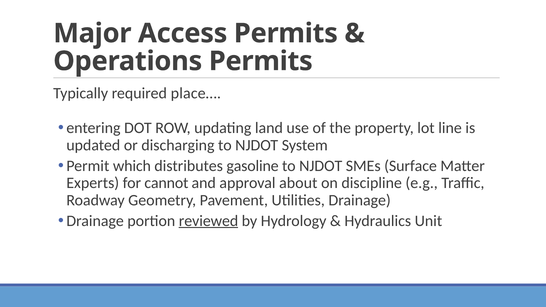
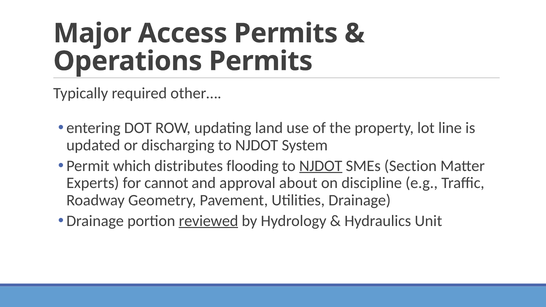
place…: place… -> other… (196, 93)
gasoline: gasoline -> flooding (253, 166)
NJDOT underline: none -> present (321, 166)
Surface: Surface -> Section (411, 166)
